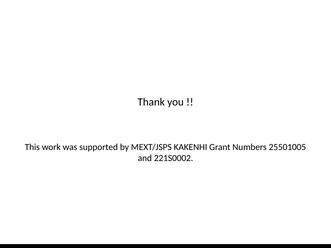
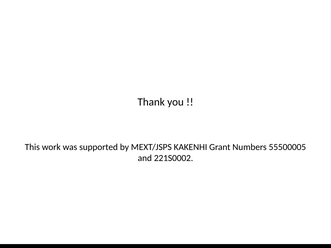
25501005: 25501005 -> 55500005 (287, 147)
